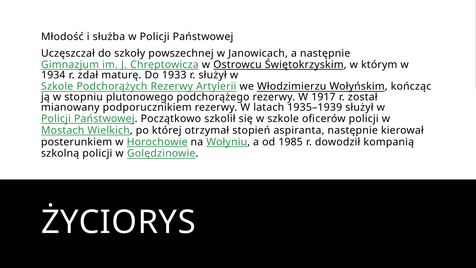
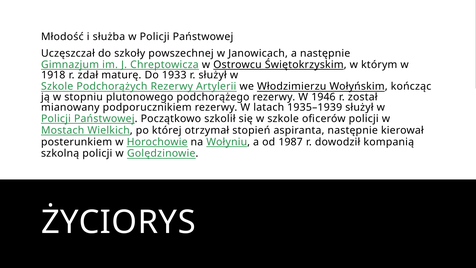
1934: 1934 -> 1918 (53, 75)
1917: 1917 -> 1946 (323, 97)
1985: 1985 -> 1987 (291, 142)
